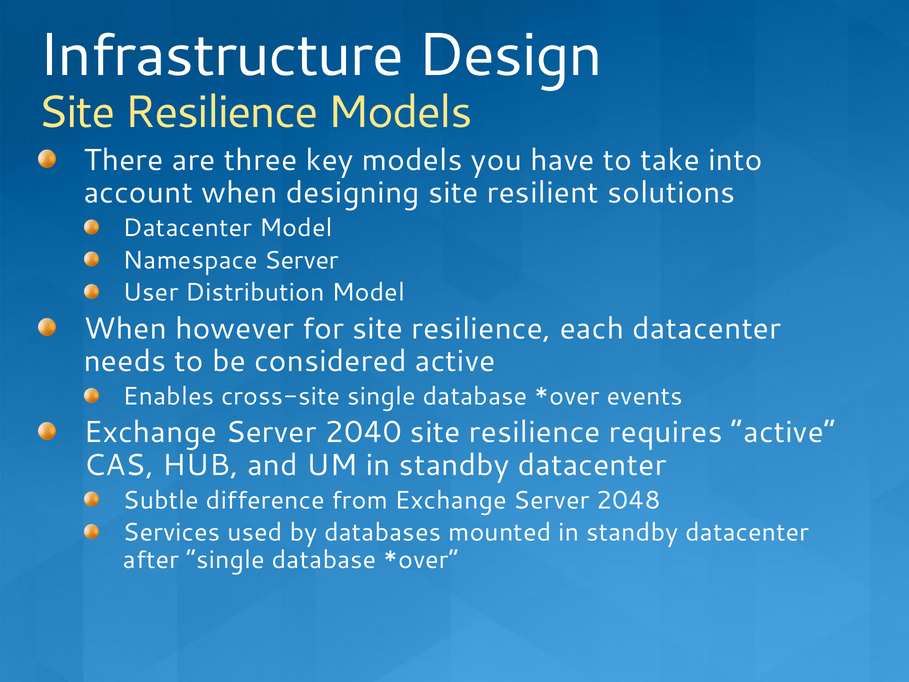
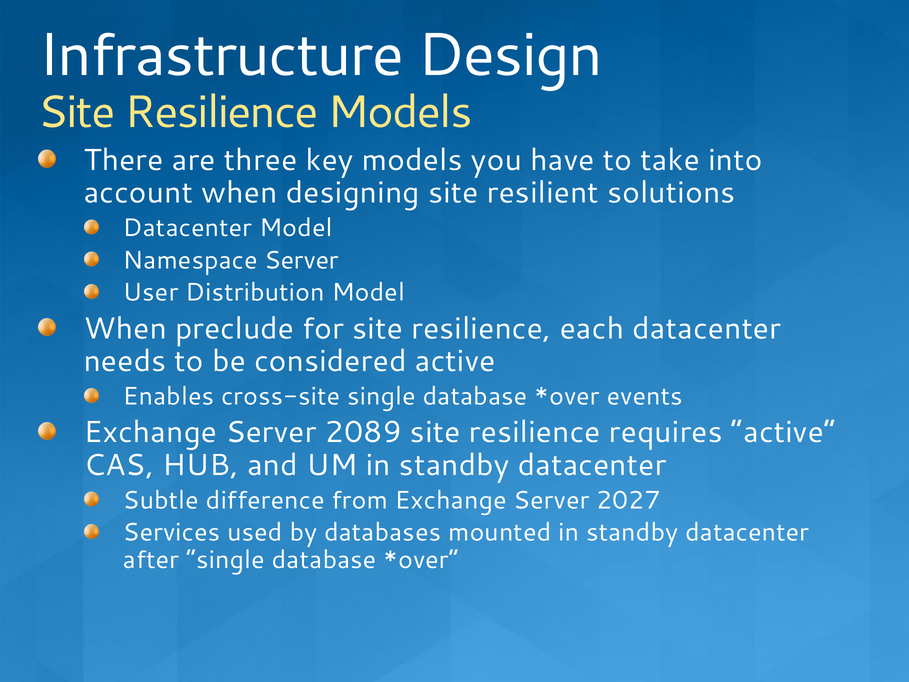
however: however -> preclude (235, 329)
2040: 2040 -> 2089 (363, 432)
2048: 2048 -> 2027 (628, 500)
